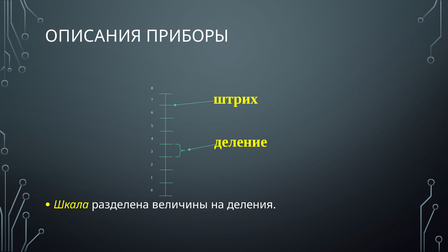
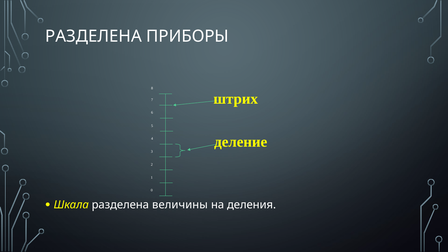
ОПИСАНИЯ: ОПИСАНИЯ -> РАЗДЕЛЕНА (94, 36)
